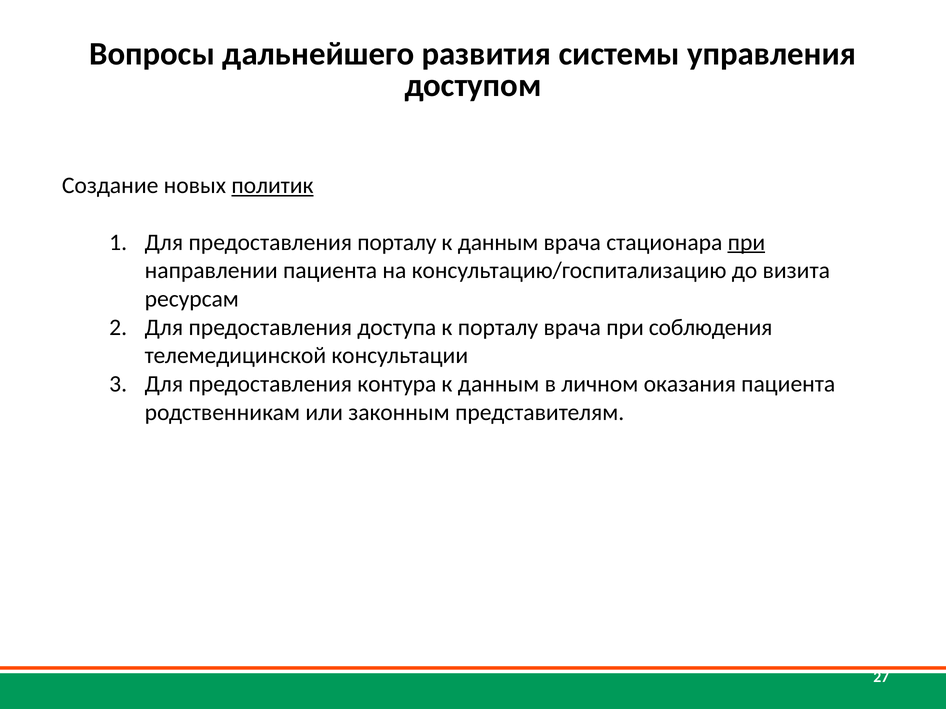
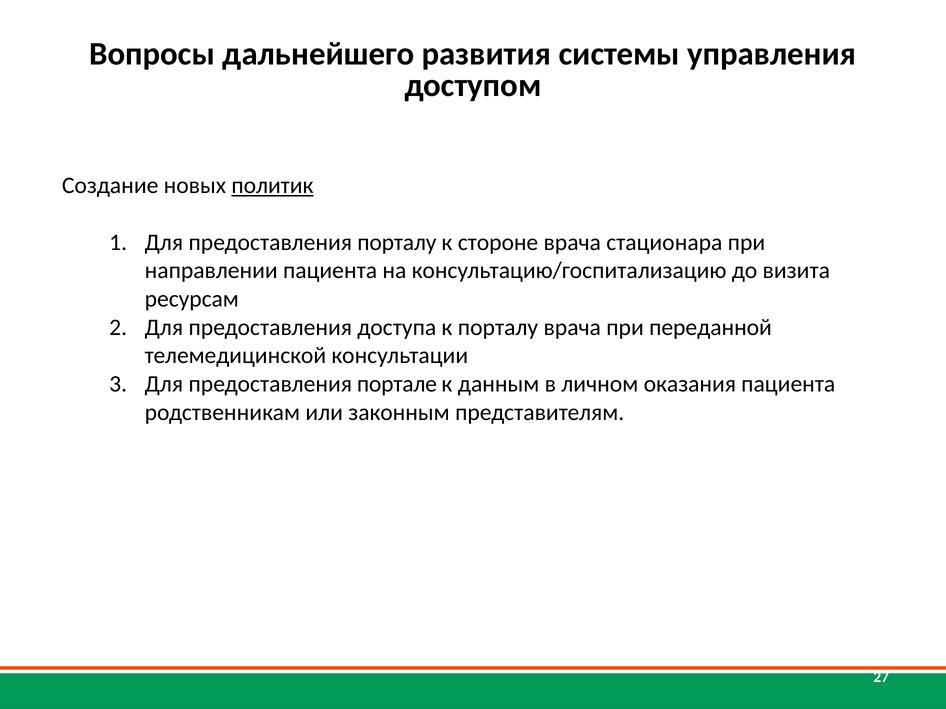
данным: данным -> стороне (498, 242)
при underline: present -> none (746, 242)
соблюдения: соблюдения -> переданной (711, 328)
контура: контура -> портале (397, 384)
